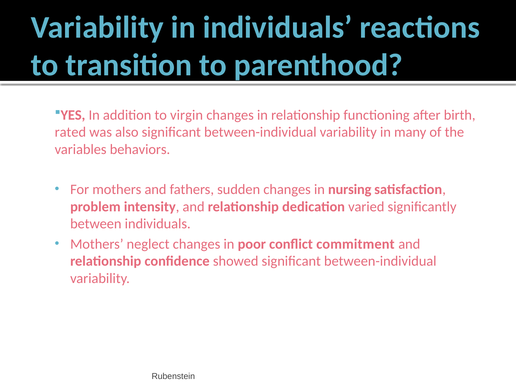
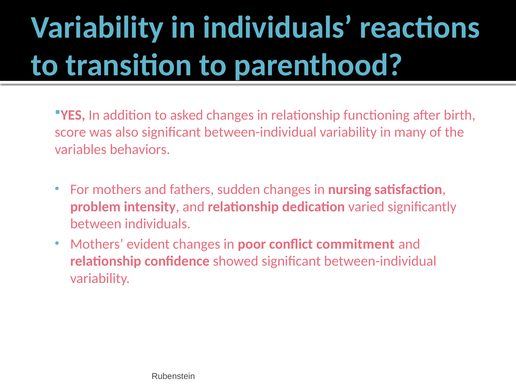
virgin: virgin -> asked (187, 115)
rated: rated -> score (70, 132)
neglect: neglect -> evident (148, 244)
